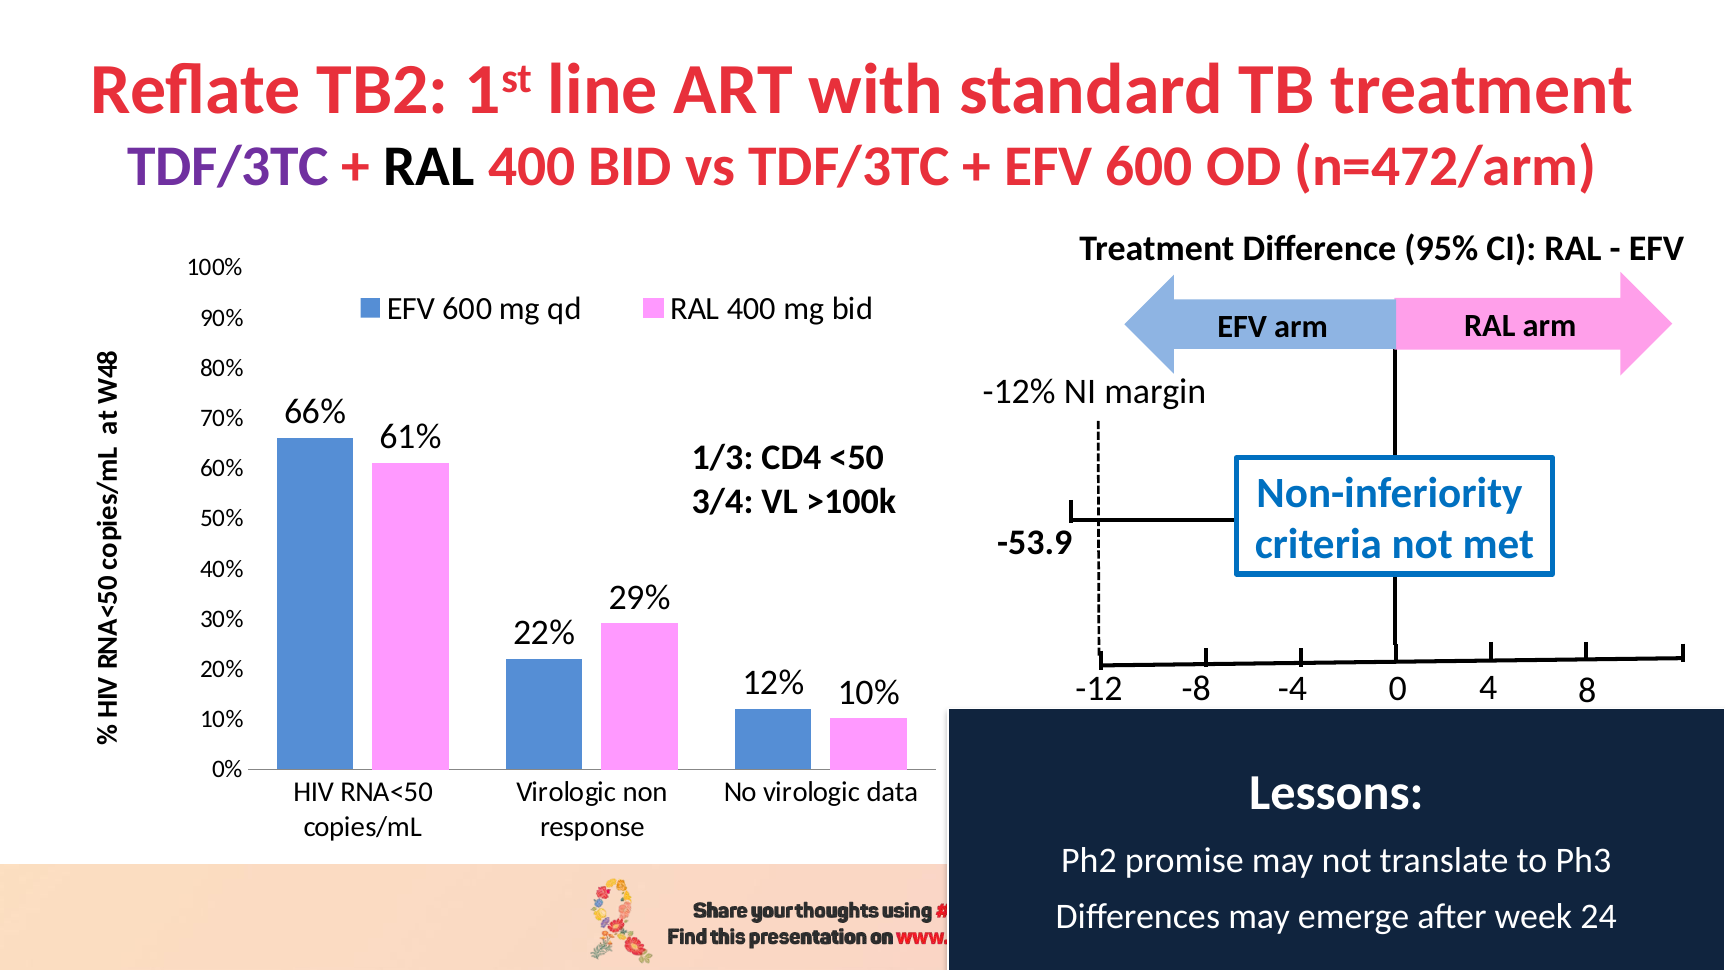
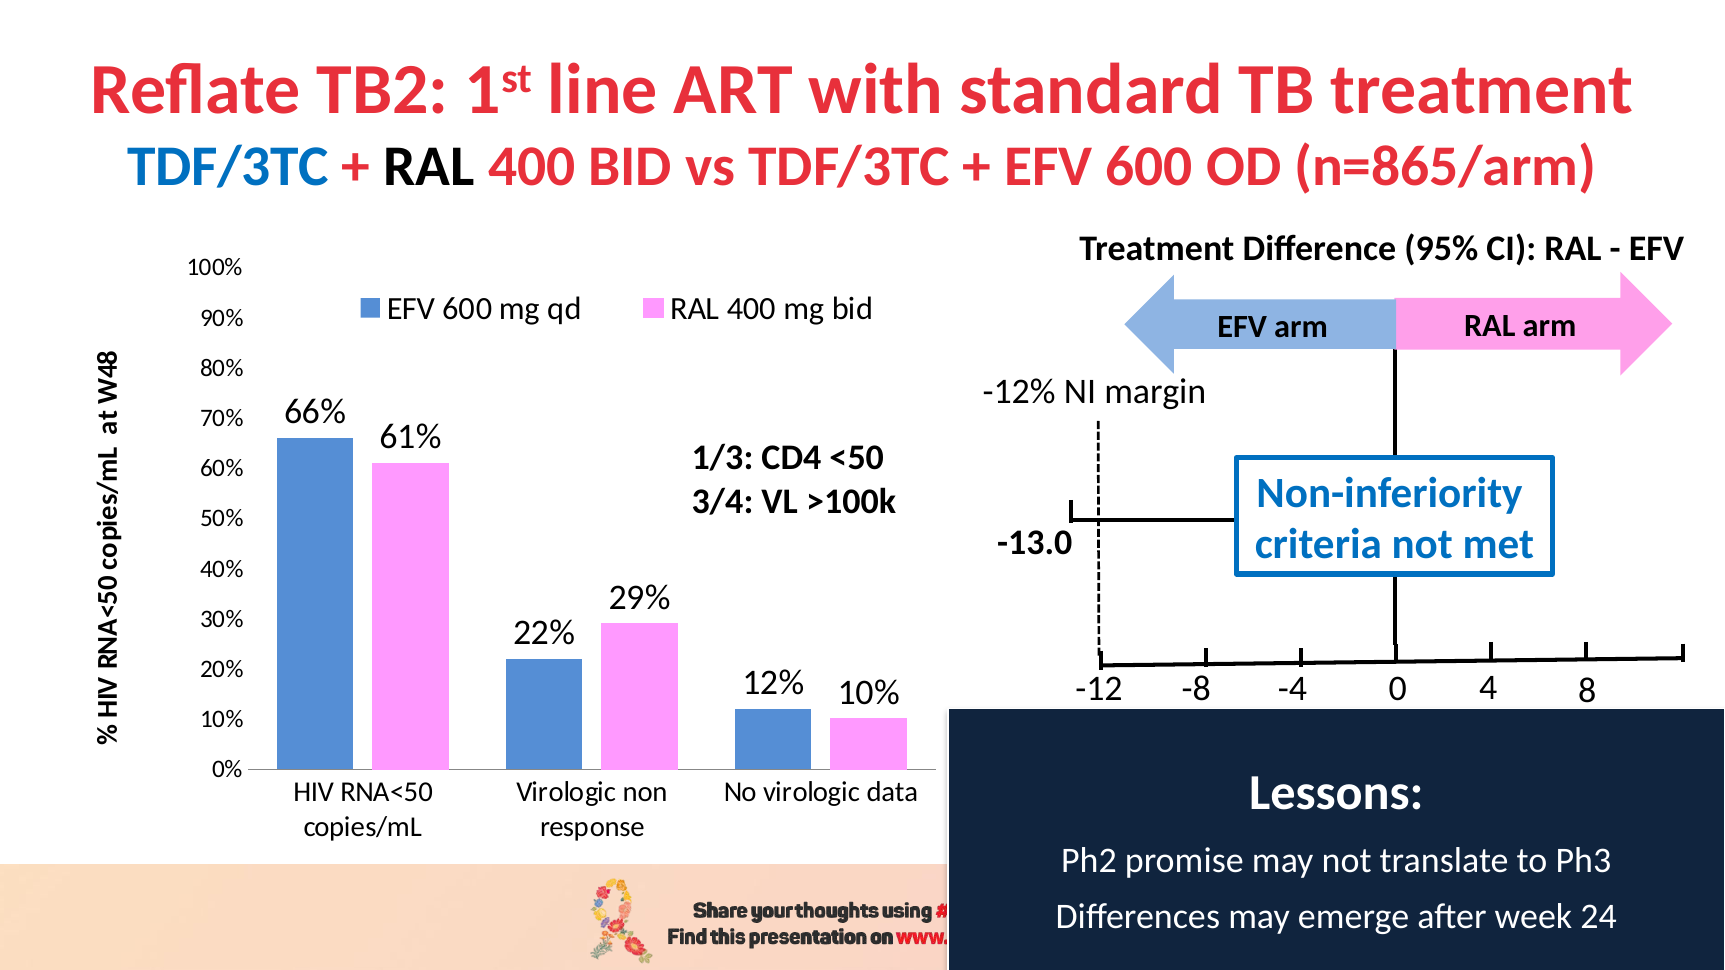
TDF/3TC colour: purple -> blue (229, 167)
n=472/arm: n=472/arm -> n=865/arm (1445, 167)
-53.9: -53.9 -> -13.0 (1035, 543)
